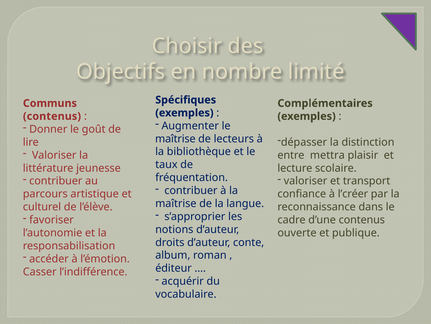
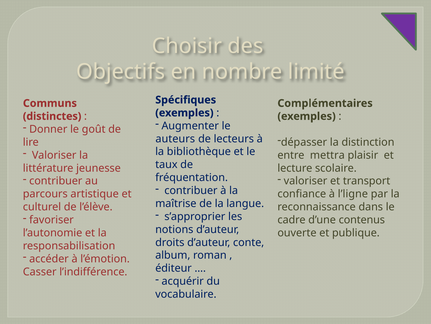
contenus: contenus -> distinctes (52, 116)
maîtrise: maîtrise -> auteurs (175, 138)
l’créer: l’créer -> l’ligne (353, 194)
